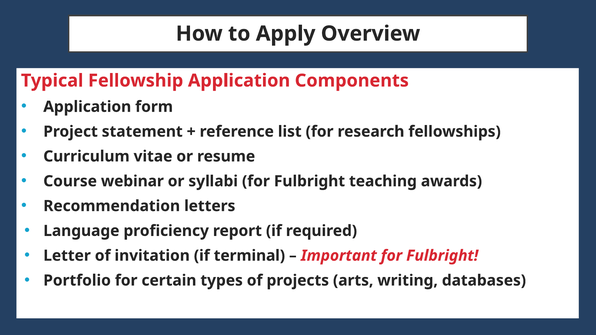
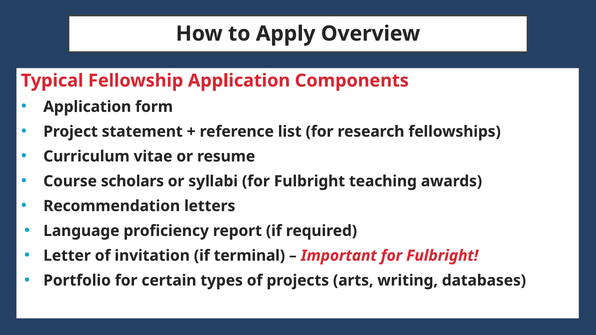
webinar: webinar -> scholars (132, 181)
